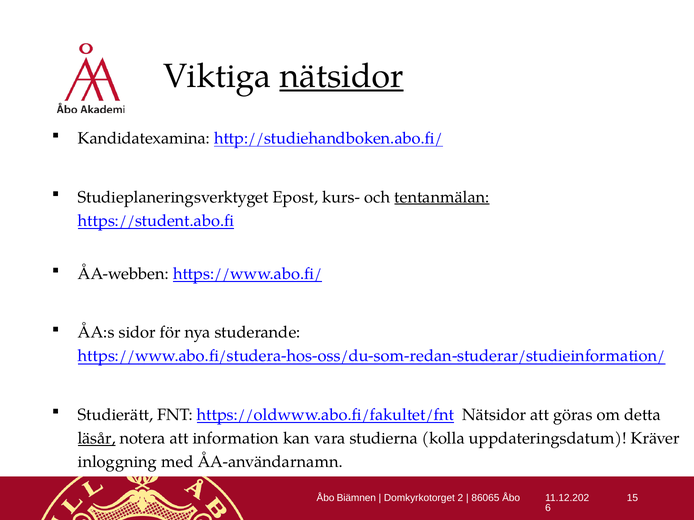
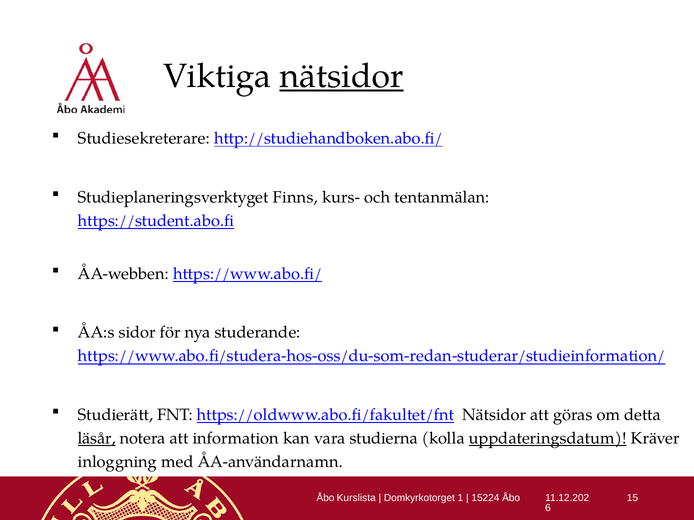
Kandidatexamina: Kandidatexamina -> Studiesekreterare (144, 139)
Epost: Epost -> Finns (295, 197)
tentanmälan underline: present -> none (442, 197)
uppdateringsdatum underline: none -> present (548, 439)
Biämnen: Biämnen -> Kurslista (356, 498)
2: 2 -> 1 (460, 498)
86065: 86065 -> 15224 (485, 498)
